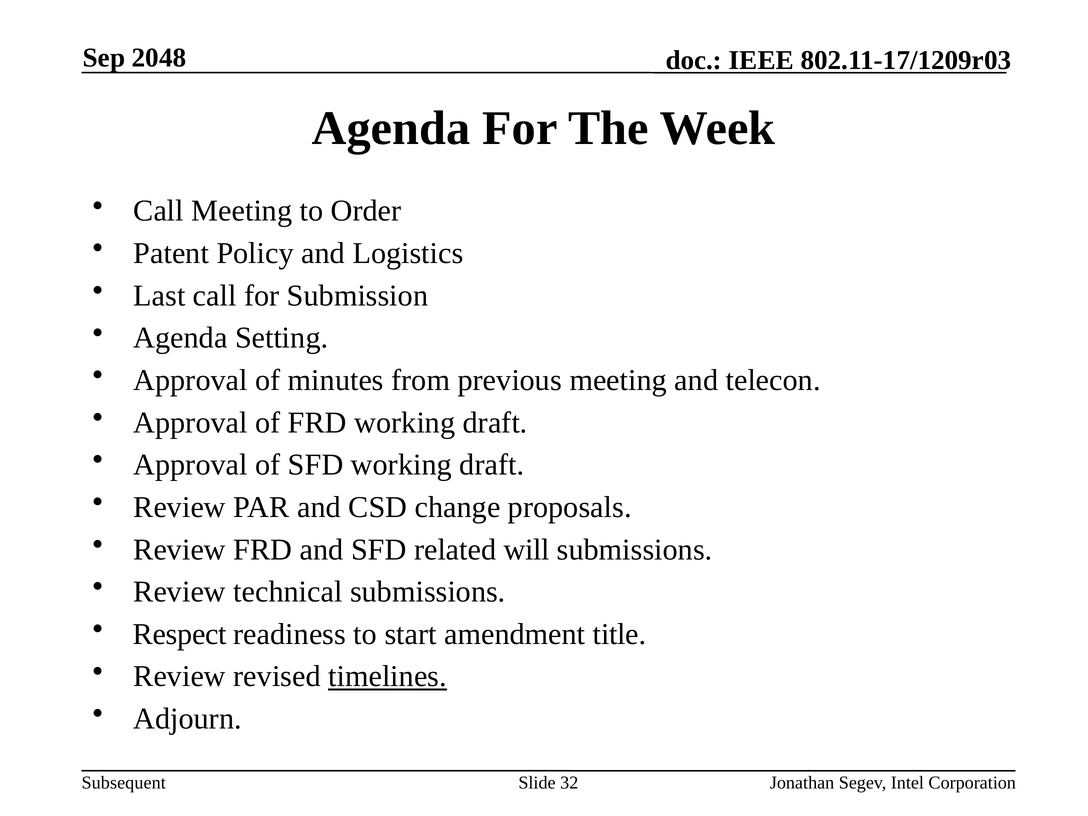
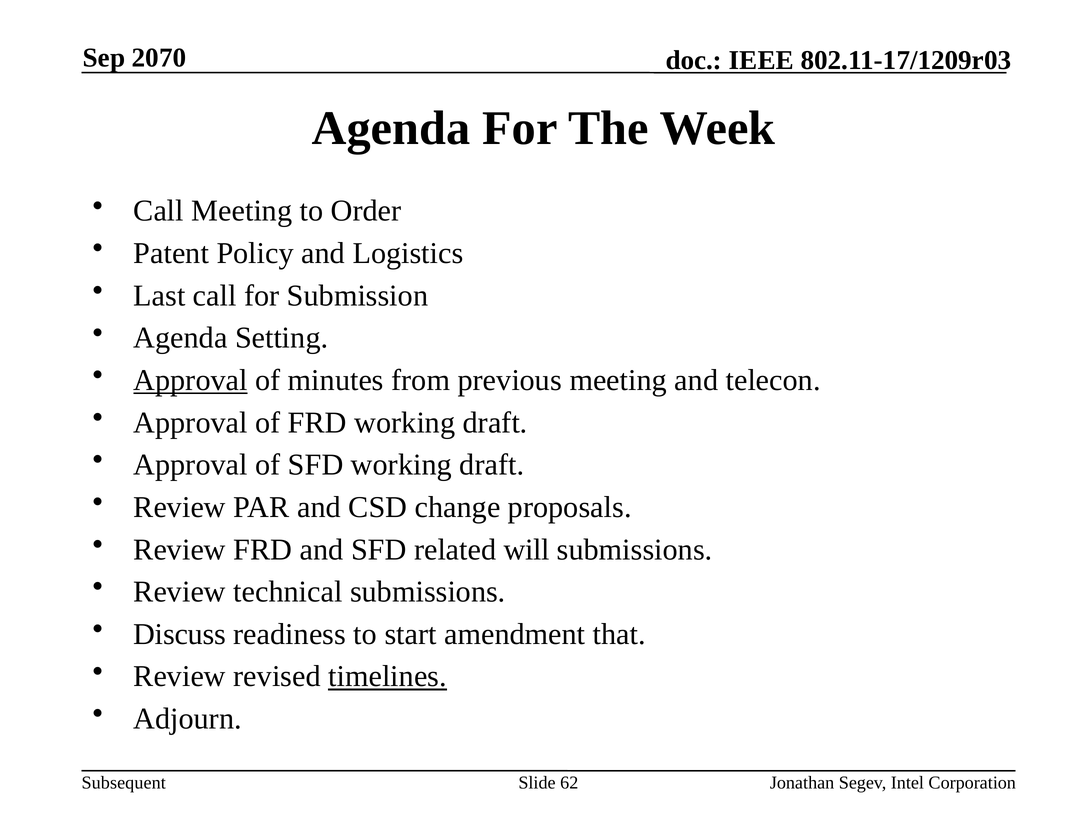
2048: 2048 -> 2070 (159, 58)
Approval underline: none -> present (190, 380)
Respect: Respect -> Discuss (180, 634)
title: title -> that (619, 634)
32: 32 -> 62 (569, 783)
